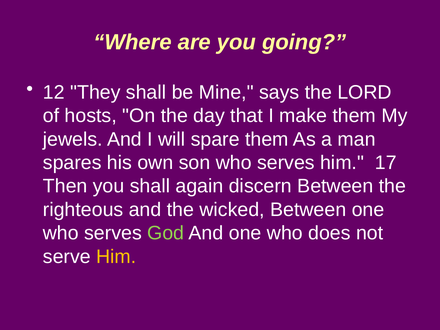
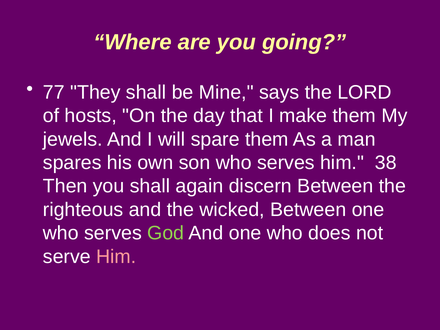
12: 12 -> 77 (54, 92)
17: 17 -> 38 (386, 163)
Him colour: yellow -> pink (116, 257)
